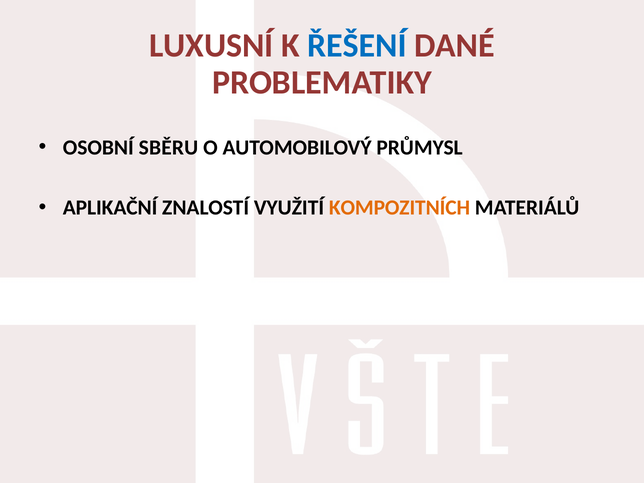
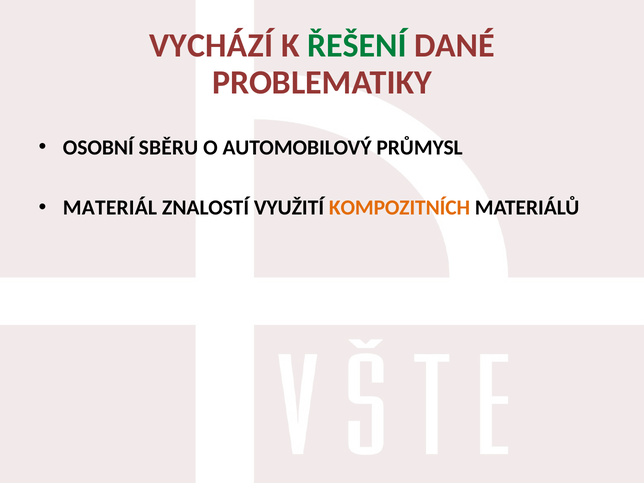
LUXUSNÍ: LUXUSNÍ -> VYCHÁZÍ (211, 46)
ŘEŠENÍ colour: blue -> green (357, 46)
APLIKAČNÍ: APLIKAČNÍ -> MATERIÁL (110, 208)
